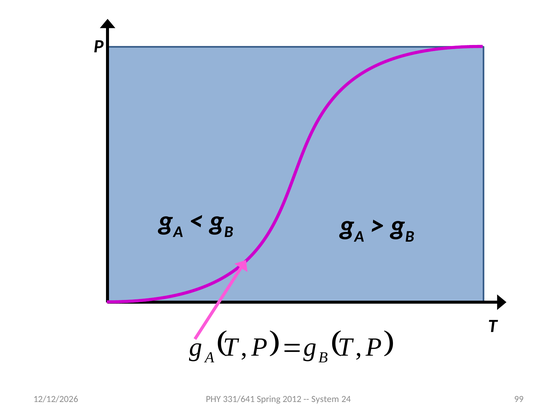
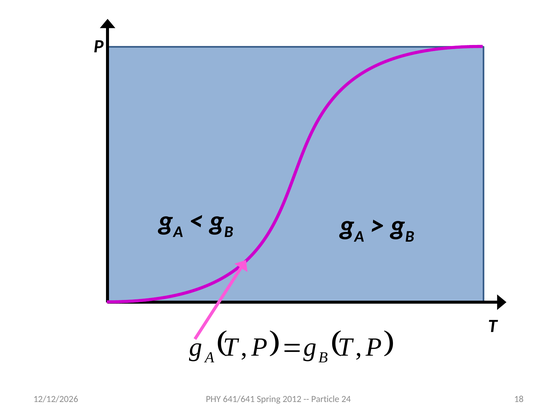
331/641: 331/641 -> 641/641 (239, 399)
System: System -> Particle (325, 399)
99: 99 -> 18 (519, 399)
